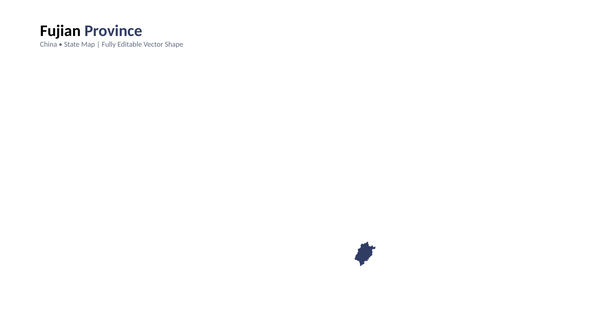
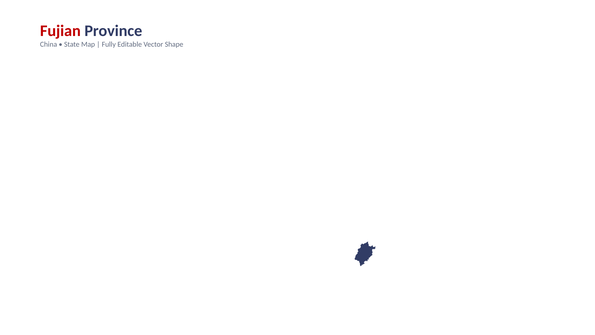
Fujian colour: black -> red (60, 31)
